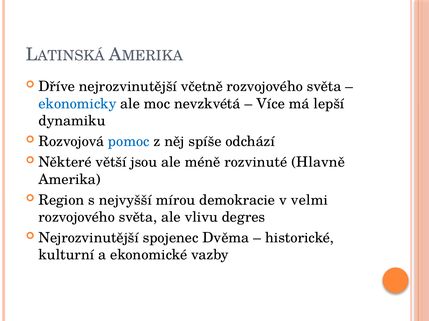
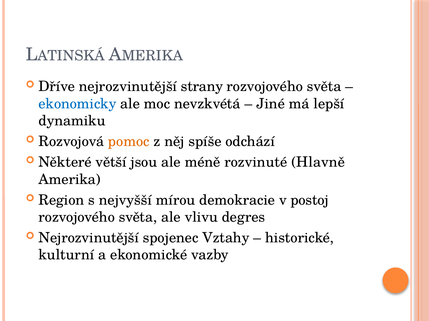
včetně: včetně -> strany (202, 87)
Více: Více -> Jiné (271, 104)
pomoc colour: blue -> orange (129, 142)
velmi: velmi -> postoj (310, 200)
Dvěma: Dvěma -> Vztahy (226, 238)
